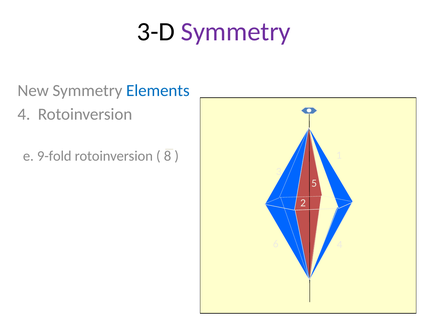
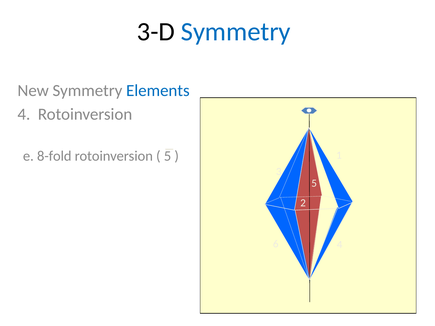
Symmetry colour: purple -> blue (236, 32)
9-fold: 9-fold -> 8-fold (54, 156)
8: 8 -> 5 (168, 156)
